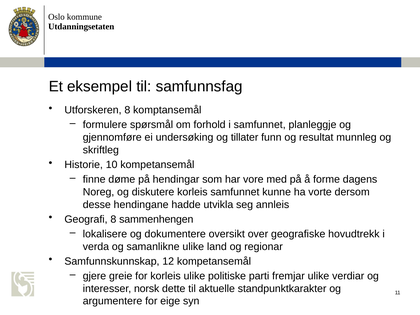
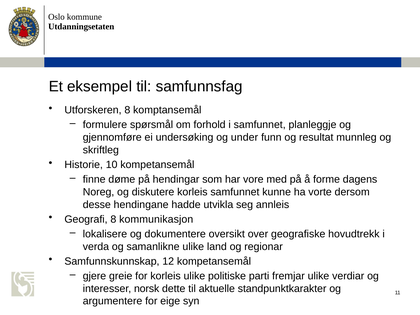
tillater: tillater -> under (245, 137)
sammenhengen: sammenhengen -> kommunikasjon (156, 219)
